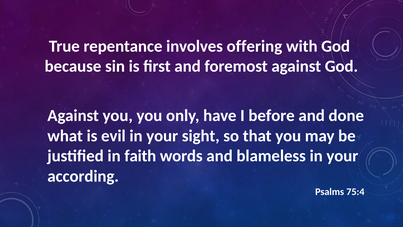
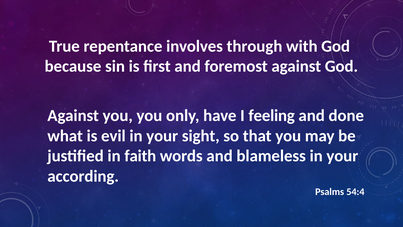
offering: offering -> through (255, 46)
before: before -> feeling (272, 116)
75:4: 75:4 -> 54:4 (355, 192)
